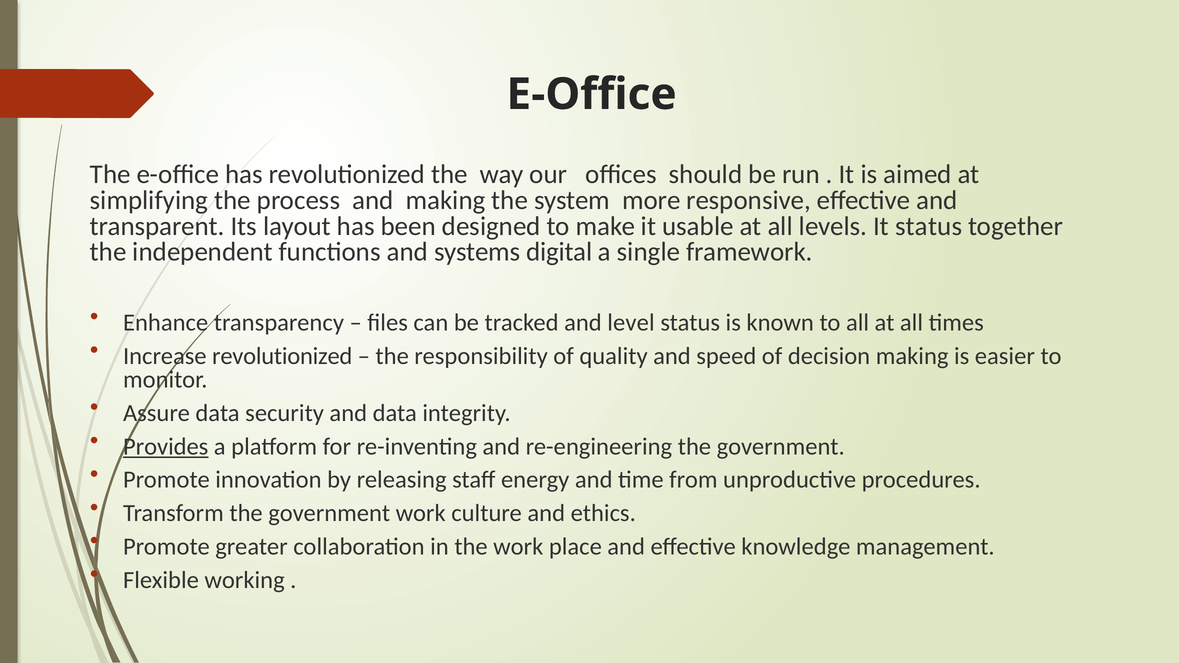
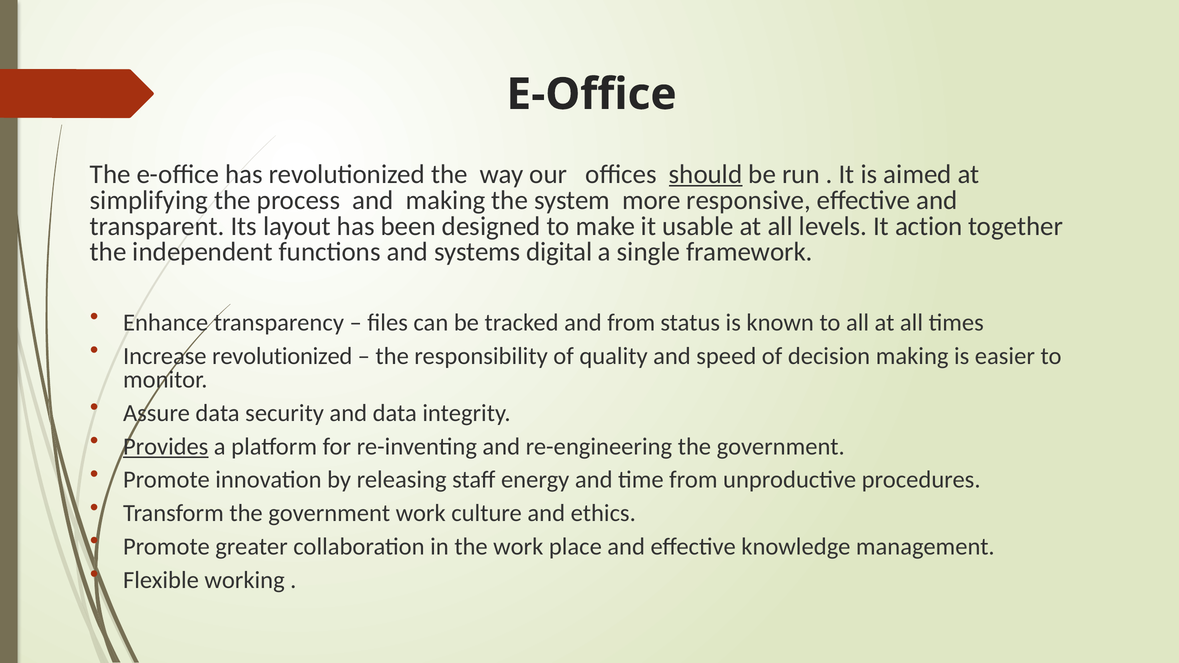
should underline: none -> present (706, 174)
It status: status -> action (929, 226)
and level: level -> from (631, 323)
